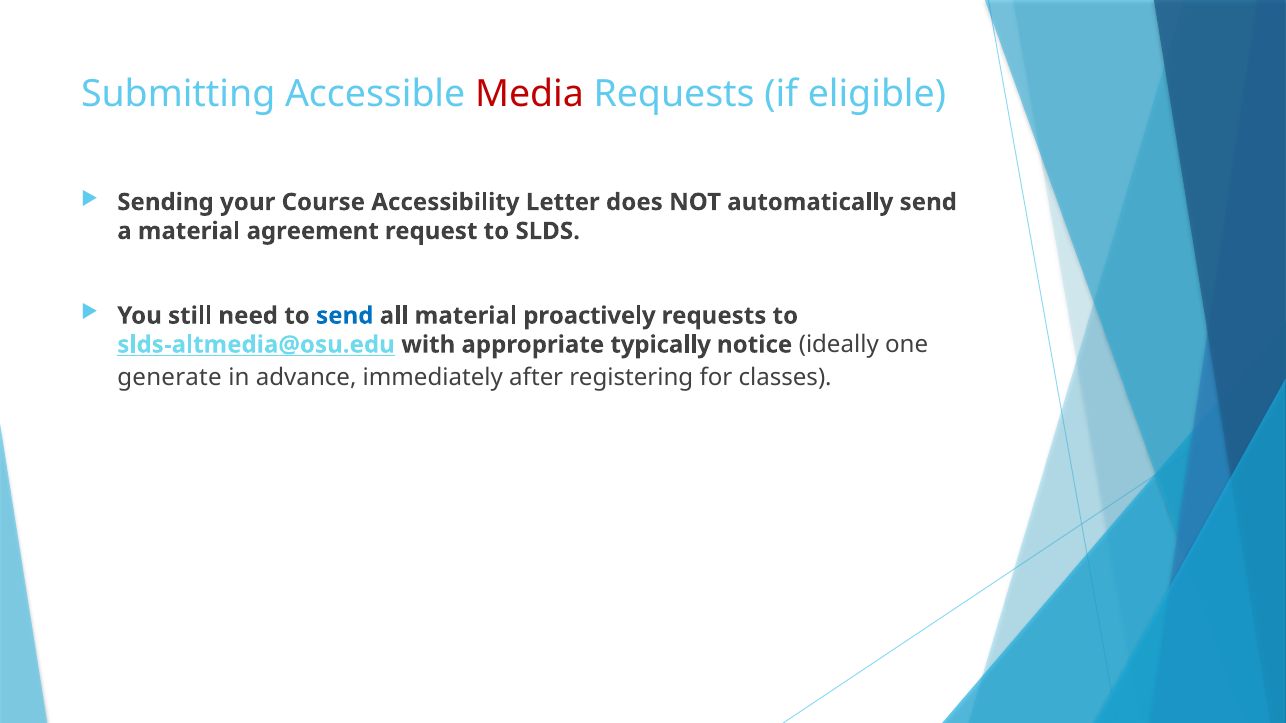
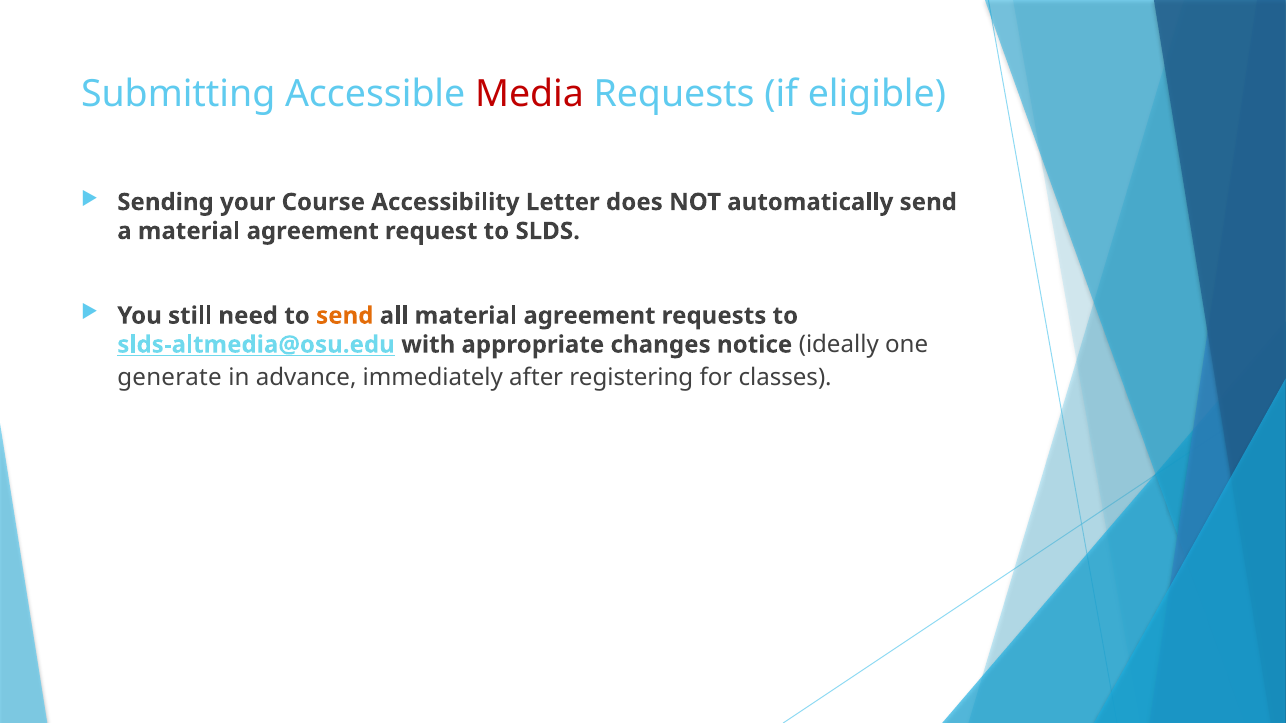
send colour: blue -> orange (345, 316)
all material proactively: proactively -> agreement (589, 316)
typically: typically -> changes (661, 345)
